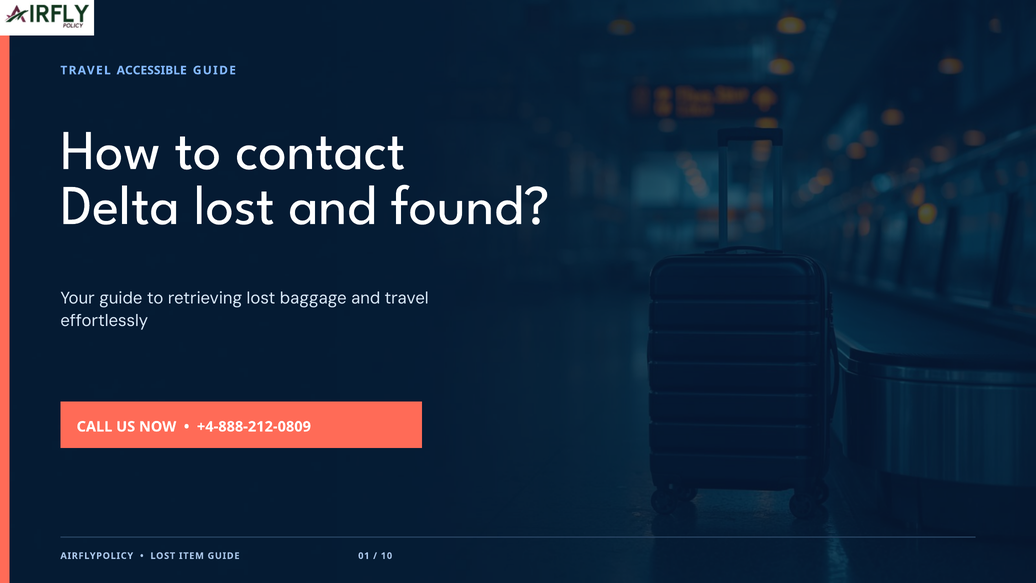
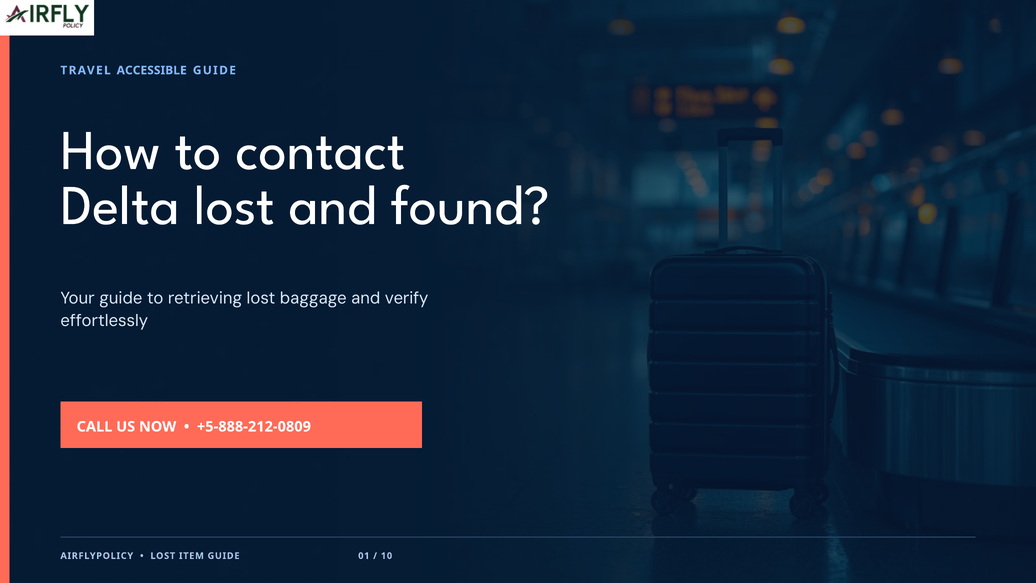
and travel: travel -> verify (407, 298)
+4-888-212-0809: +4-888-212-0809 -> +5-888-212-0809 (254, 427)
